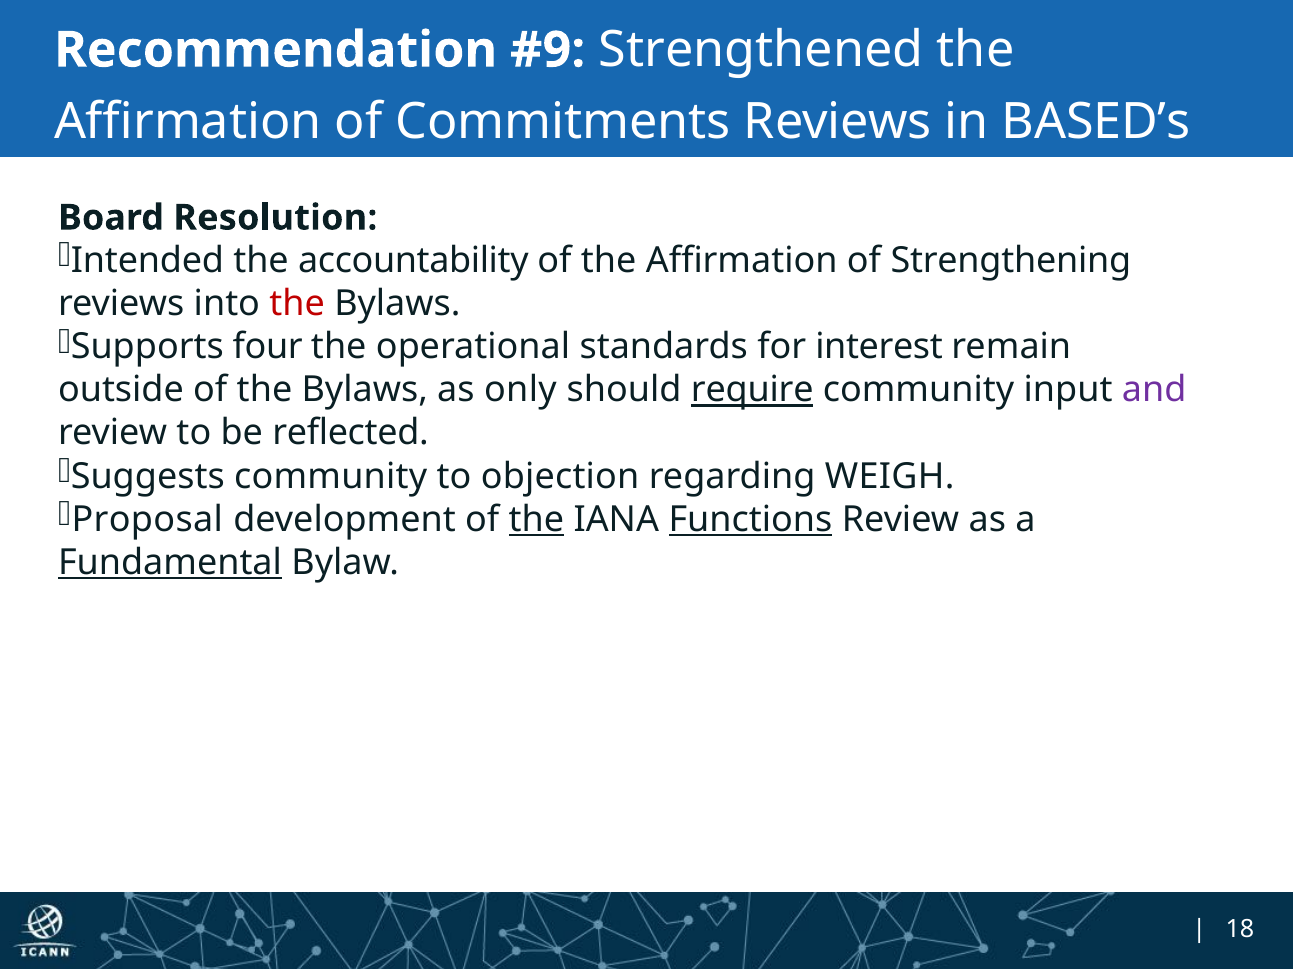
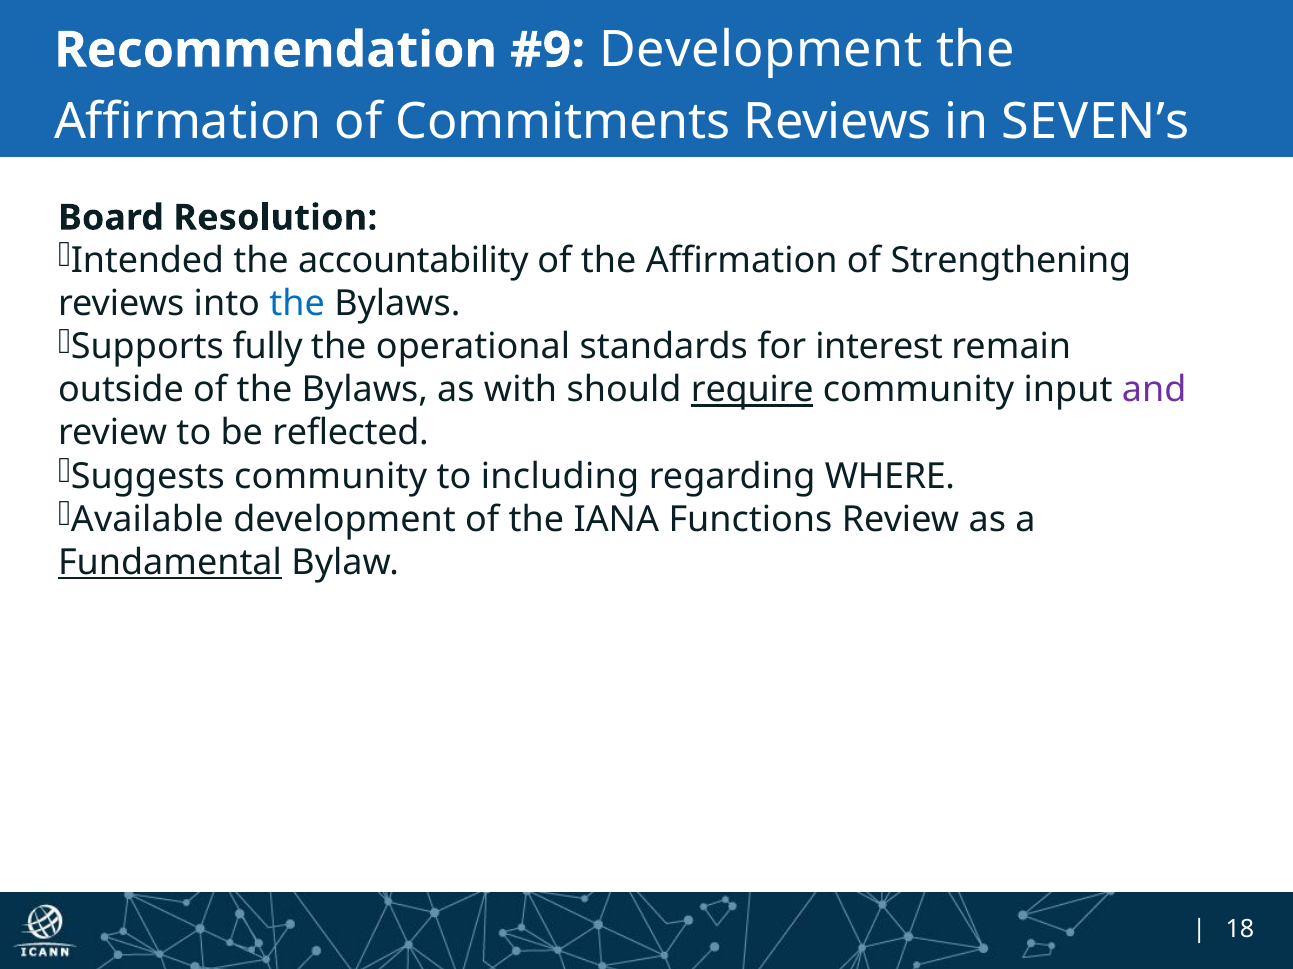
Strengthened: Strengthened -> Development (761, 50)
BASED’s: BASED’s -> SEVEN’s (1096, 122)
the colour: red -> blue (297, 304)
four: four -> fully (268, 347)
only: only -> with (521, 390)
objection: objection -> including (560, 477)
WEIGH: WEIGH -> WHERE (890, 477)
Proposal: Proposal -> Available (147, 520)
the underline: present -> none (536, 520)
Functions underline: present -> none (750, 520)
